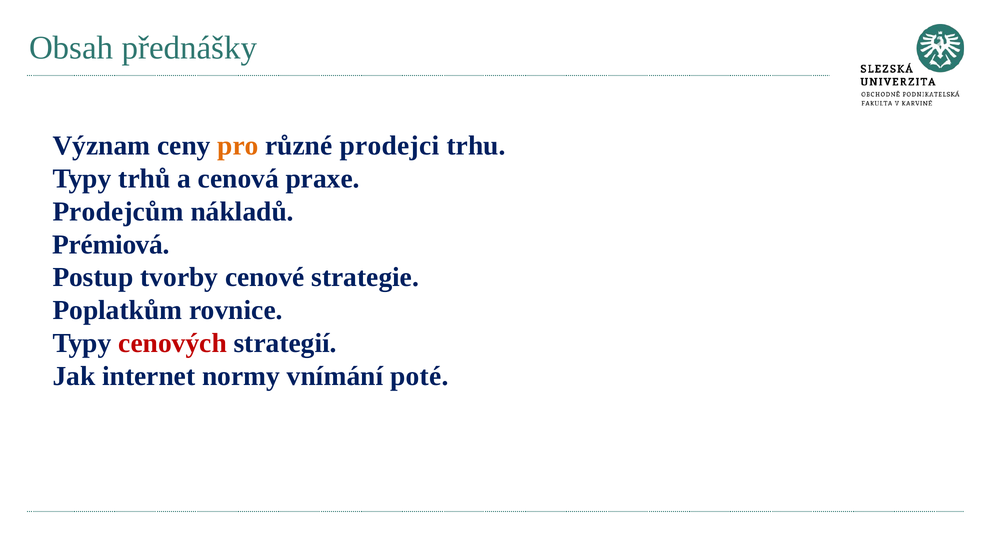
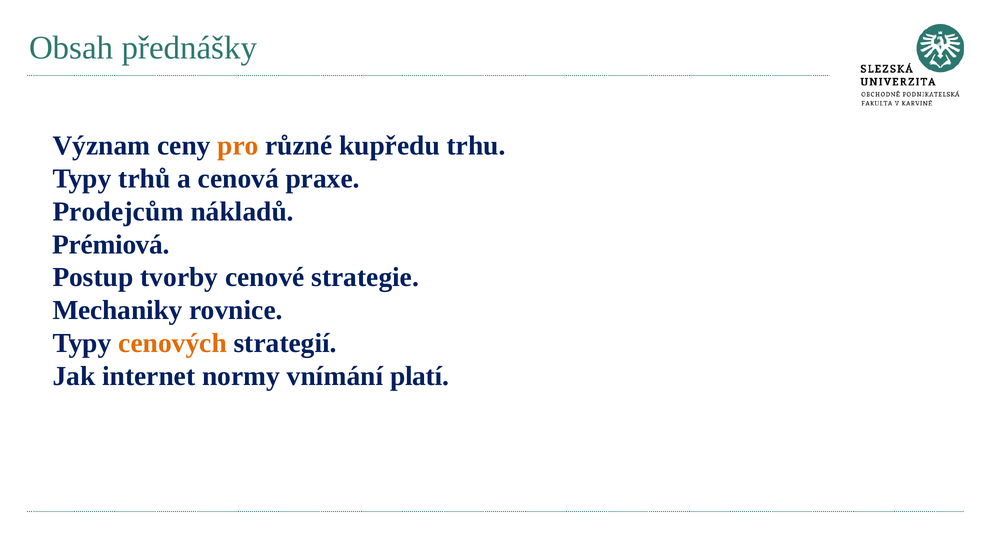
prodejci: prodejci -> kupředu (390, 146)
Poplatkům: Poplatkům -> Mechaniky (118, 311)
cenových colour: red -> orange (173, 344)
poté: poté -> platí (420, 377)
